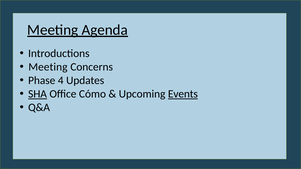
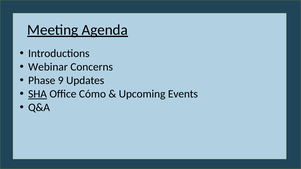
Meeting: Meeting -> Webinar (48, 67)
4: 4 -> 9 (61, 81)
Events underline: present -> none (183, 94)
